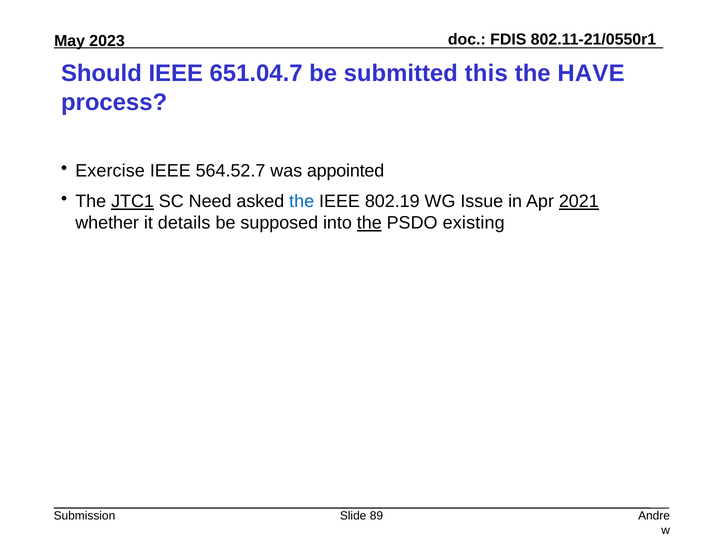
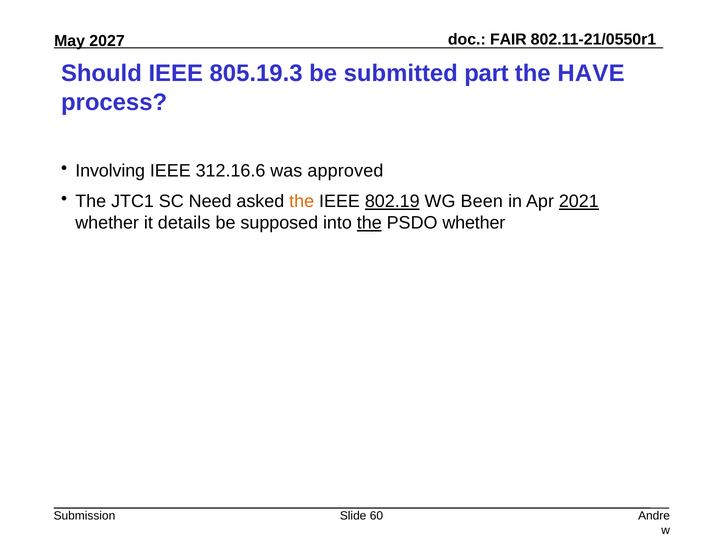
FDIS: FDIS -> FAIR (508, 39)
2023: 2023 -> 2027 (107, 41)
651.04.7: 651.04.7 -> 805.19.3 (256, 73)
this: this -> part (486, 73)
Exercise: Exercise -> Involving (110, 171)
564.52.7: 564.52.7 -> 312.16.6 (231, 171)
appointed: appointed -> approved (345, 171)
JTC1 underline: present -> none (133, 201)
the colour: blue -> orange (302, 201)
802.19 underline: none -> present (392, 201)
Issue: Issue -> Been (482, 201)
PSDO existing: existing -> whether (474, 223)
89: 89 -> 60 (376, 516)
